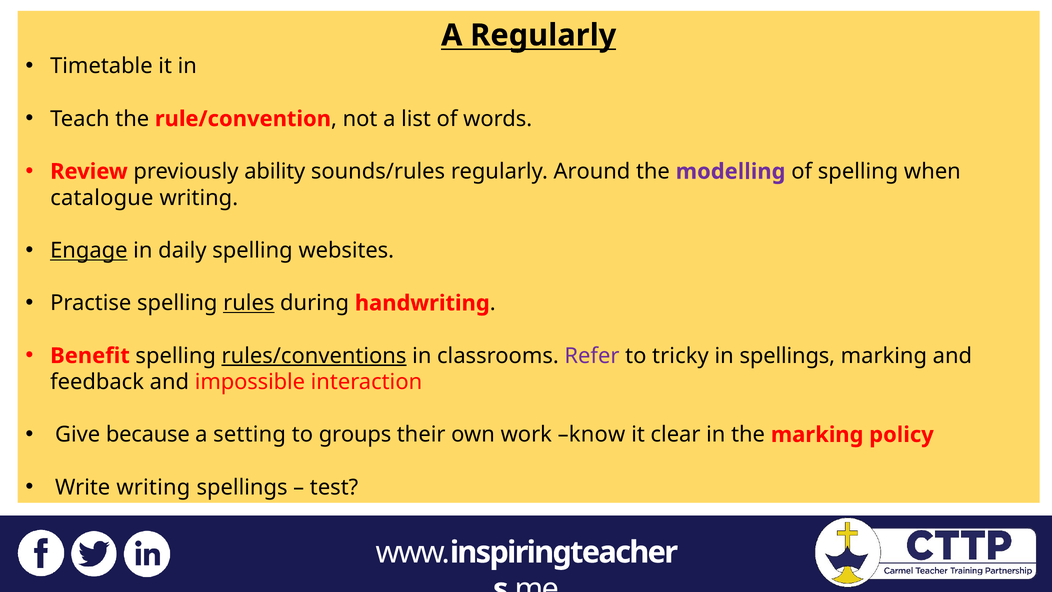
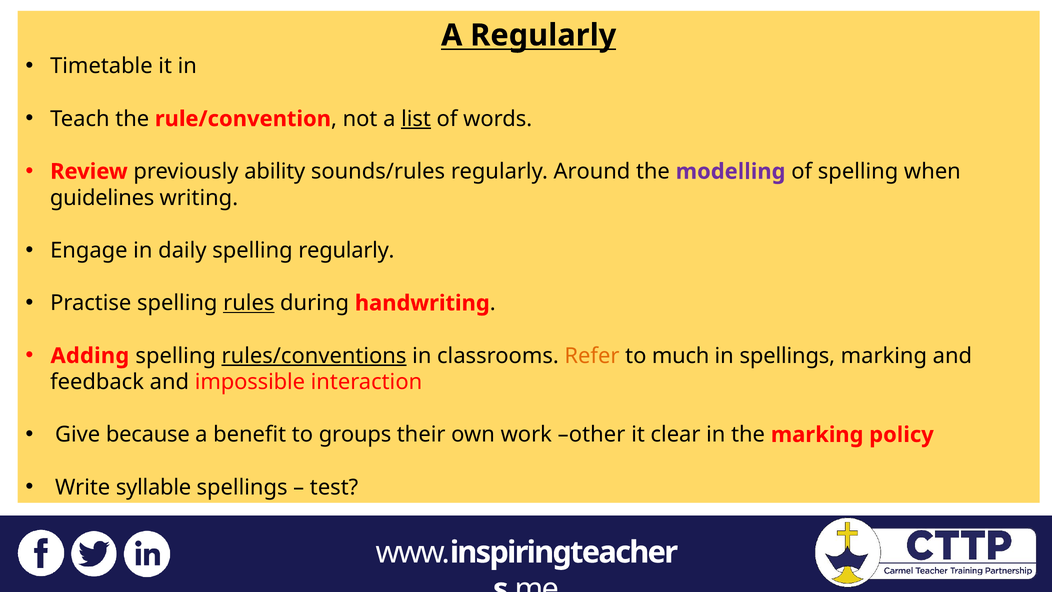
list underline: none -> present (416, 119)
catalogue: catalogue -> guidelines (102, 198)
Engage underline: present -> none (89, 250)
spelling websites: websites -> regularly (346, 250)
Benefit: Benefit -> Adding (90, 356)
Refer colour: purple -> orange (592, 356)
tricky: tricky -> much (681, 356)
setting: setting -> benefit (250, 435)
know: know -> other (592, 435)
Write writing: writing -> syllable (154, 487)
